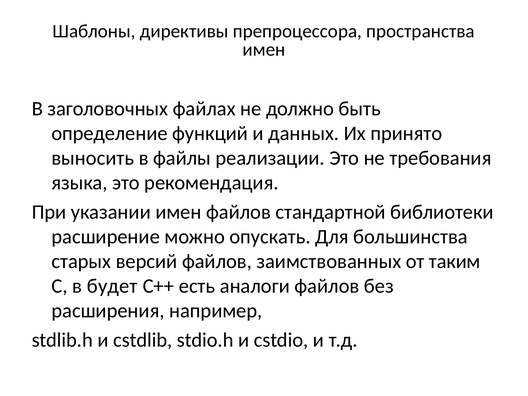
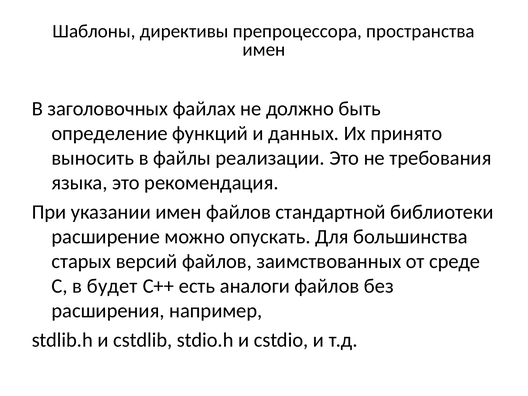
таким: таким -> среде (455, 261)
